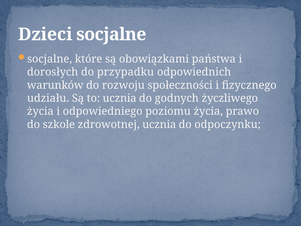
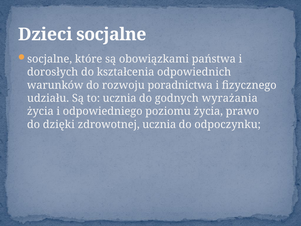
przypadku: przypadku -> kształcenia (126, 72)
społeczności: społeczności -> poradnictwa (180, 85)
życzliwego: życzliwego -> wyrażania (230, 98)
szkole: szkole -> dzięki (59, 124)
